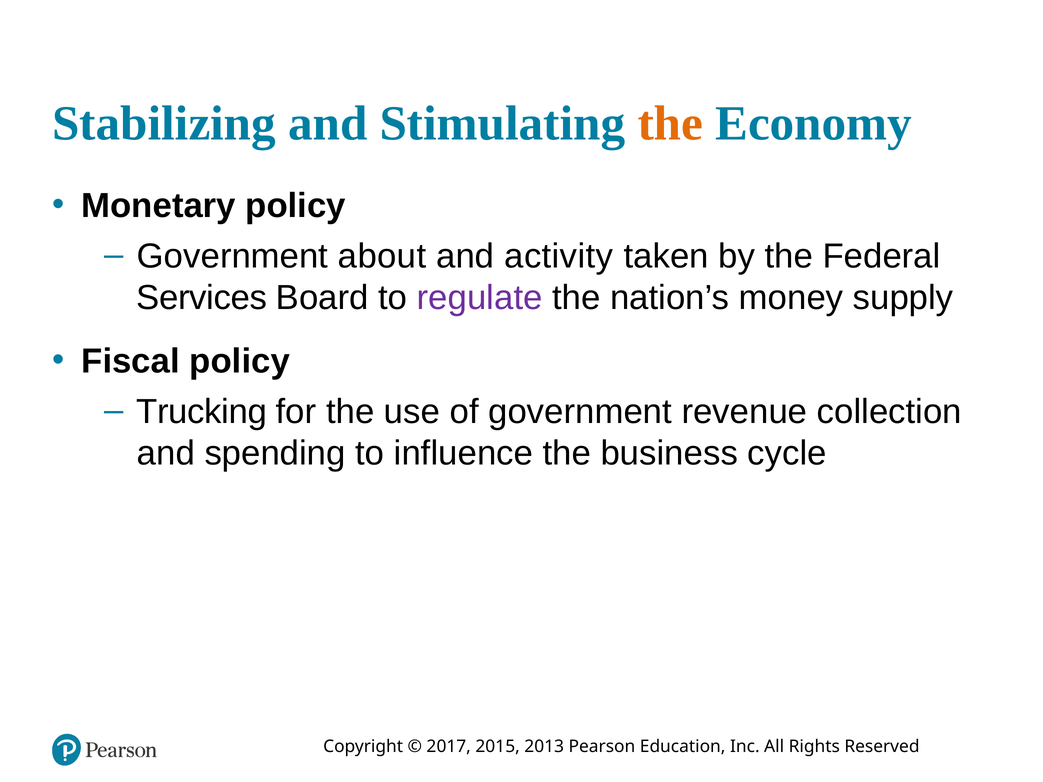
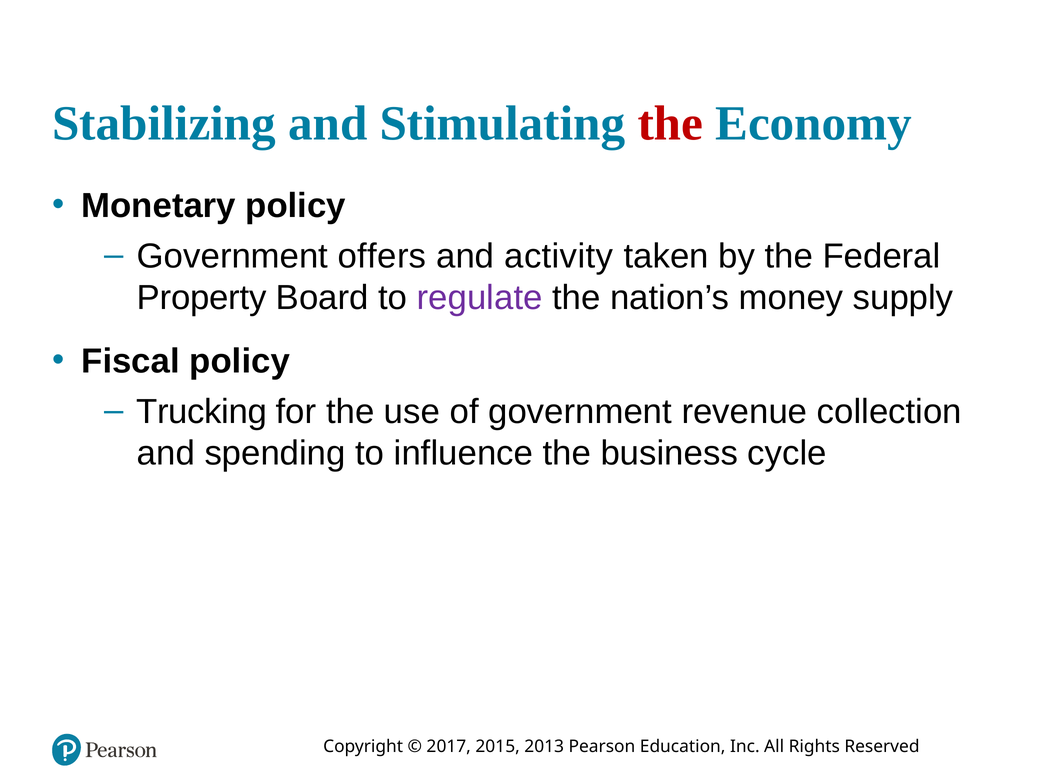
the colour: orange -> red (670, 124)
about: about -> offers (382, 256)
Services: Services -> Property (202, 298)
